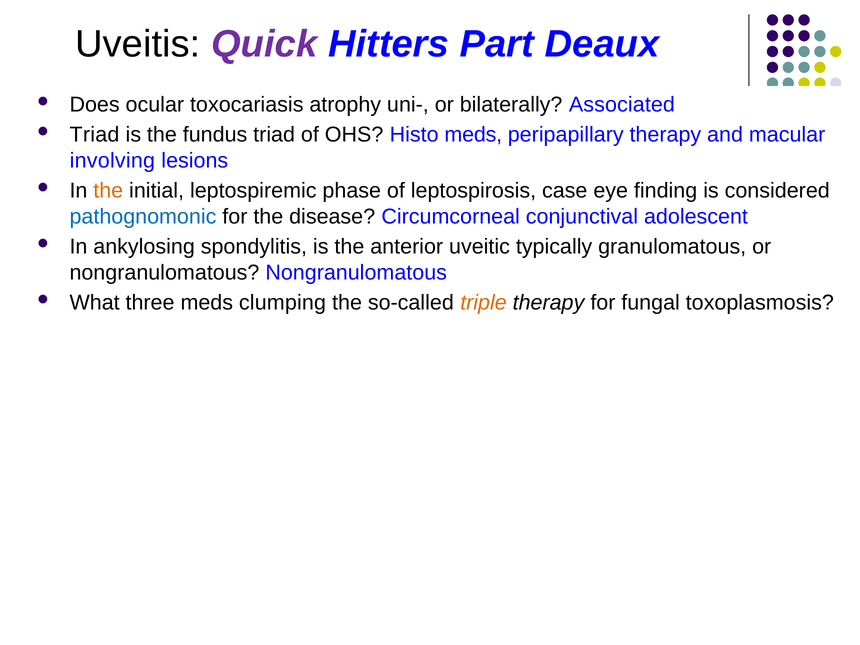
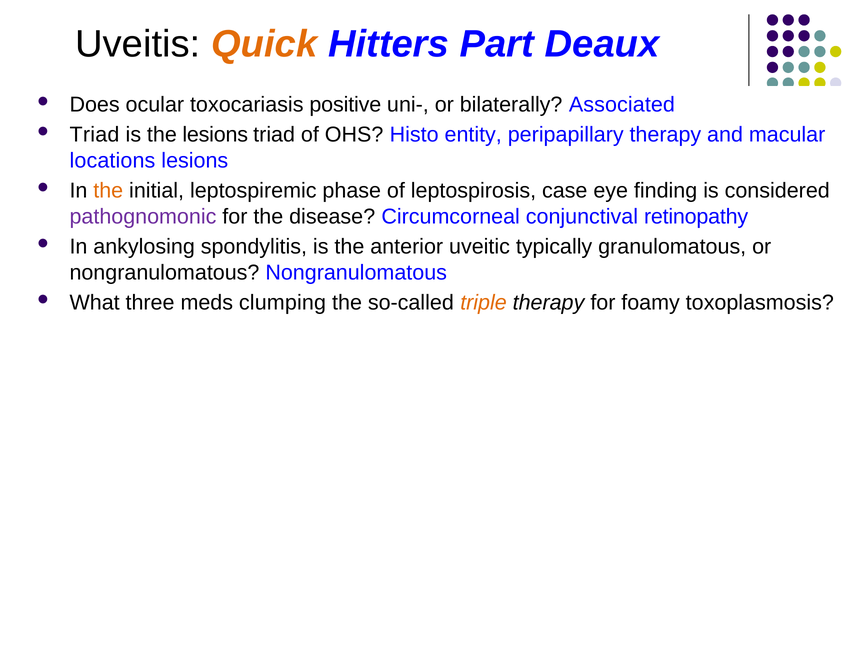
Quick colour: purple -> orange (264, 44)
atrophy: atrophy -> positive (345, 105)
the fundus: fundus -> lesions (215, 135)
Histo meds: meds -> entity (473, 135)
involving: involving -> locations (112, 161)
pathognomonic colour: blue -> purple (143, 217)
adolescent: adolescent -> retinopathy (696, 217)
fungal: fungal -> foamy (651, 303)
